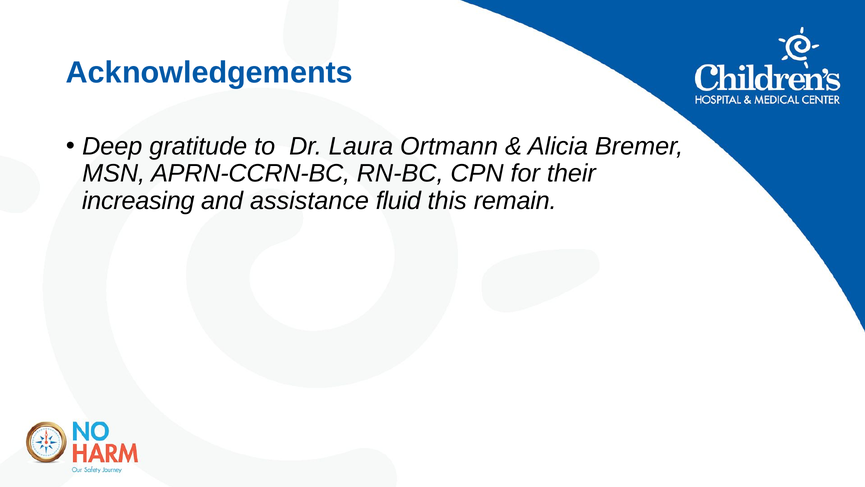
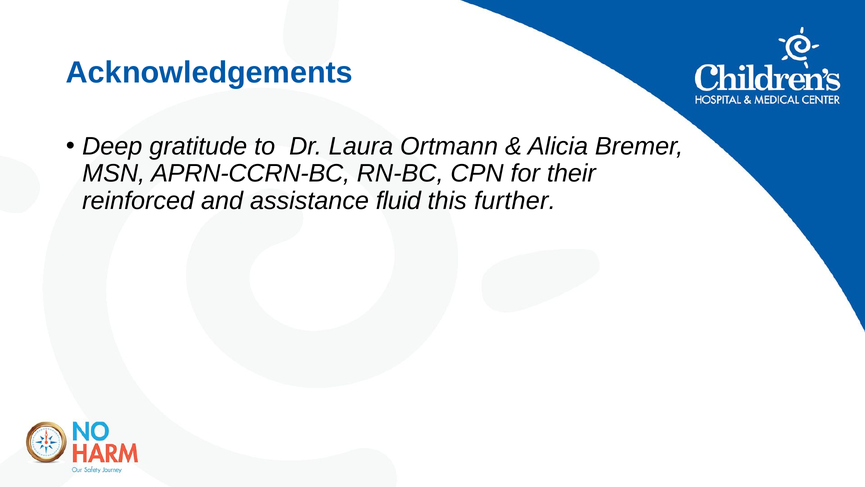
increasing: increasing -> reinforced (138, 201)
remain: remain -> further (515, 201)
